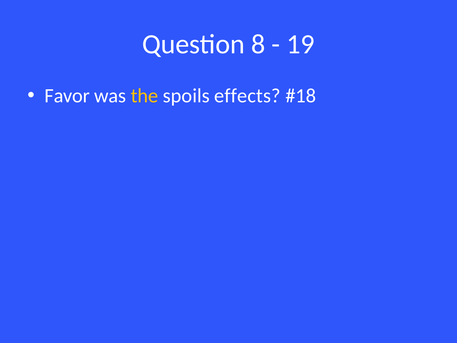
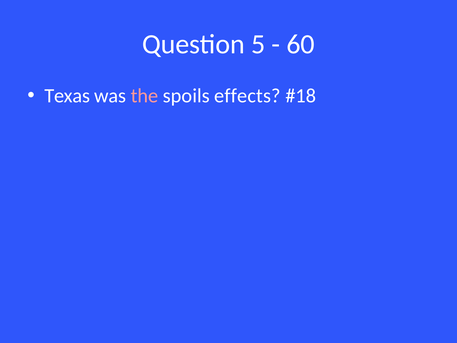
8: 8 -> 5 (258, 44)
19: 19 -> 60 (301, 44)
Favor: Favor -> Texas (67, 96)
the colour: yellow -> pink (145, 96)
